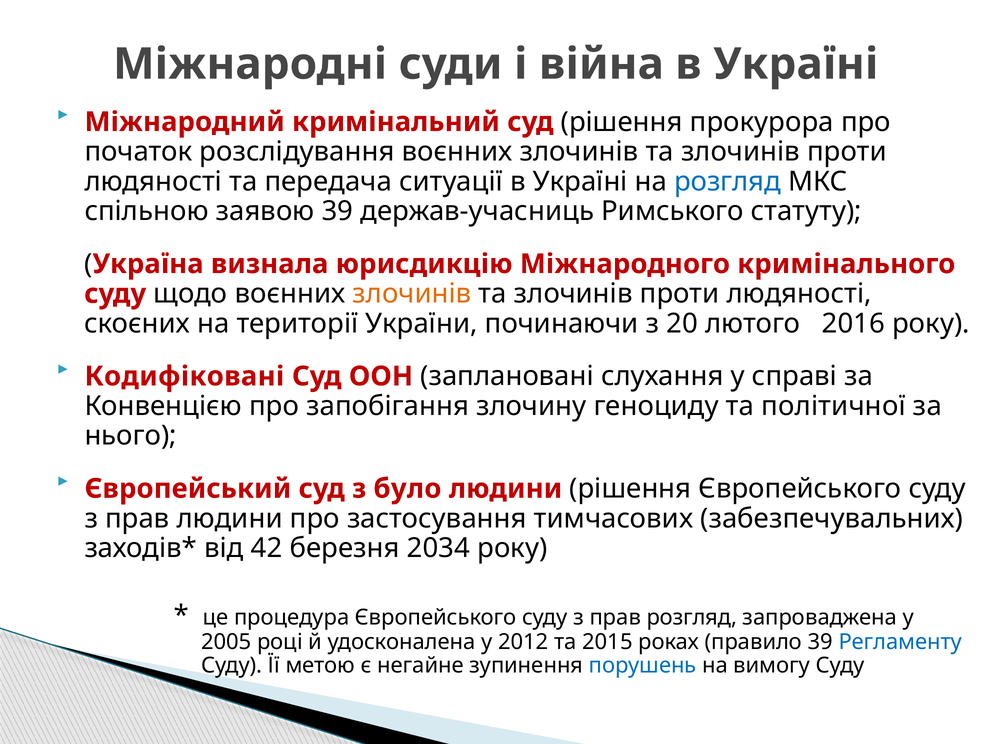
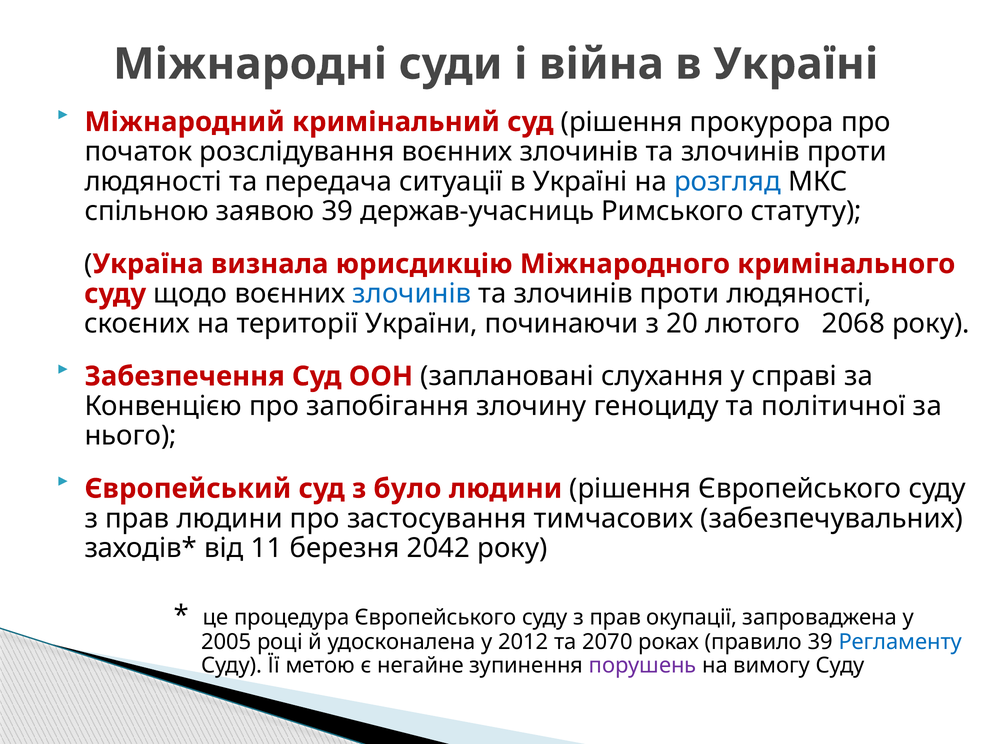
злочинів colour: orange -> blue (412, 294)
2016: 2016 -> 2068 (853, 324)
Кодифіковані: Кодифіковані -> Забезпечення (185, 376)
42: 42 -> 11 (267, 548)
2034: 2034 -> 2042 (438, 548)
прав розгляд: розгляд -> окупації (692, 618)
2015: 2015 -> 2070 (608, 642)
порушень colour: blue -> purple (643, 666)
